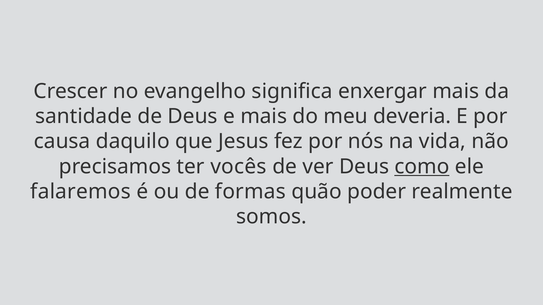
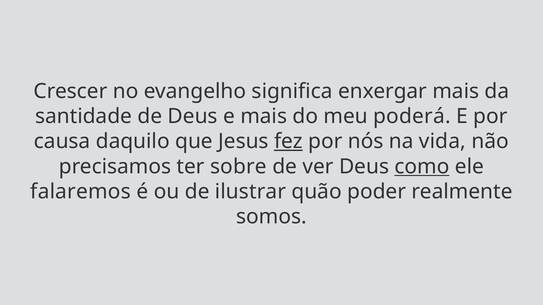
deveria: deveria -> poderá (412, 117)
fez underline: none -> present (288, 142)
vocês: vocês -> sobre (238, 167)
formas: formas -> ilustrar (250, 192)
